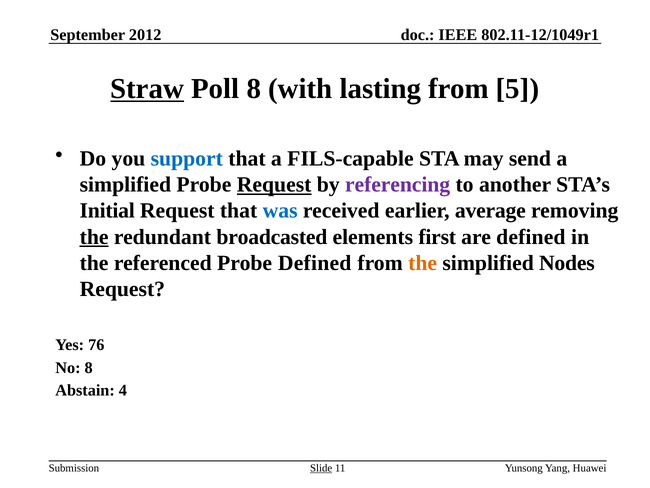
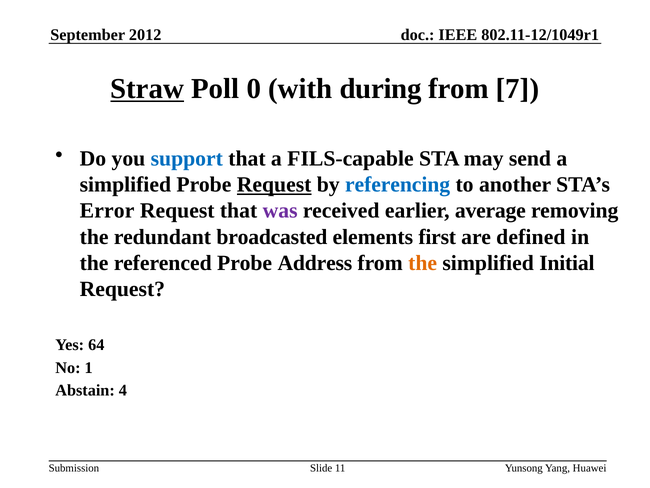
Poll 8: 8 -> 0 (254, 89)
lasting: lasting -> during (381, 89)
5: 5 -> 7 (518, 89)
referencing colour: purple -> blue (398, 185)
Initial: Initial -> Error (107, 211)
was colour: blue -> purple (280, 211)
the underline: present -> none (94, 237)
Probe Defined: Defined -> Address (315, 263)
Nodes: Nodes -> Initial (567, 263)
76: 76 -> 64 (96, 345)
No 8: 8 -> 1 (89, 367)
Slide underline: present -> none (321, 468)
